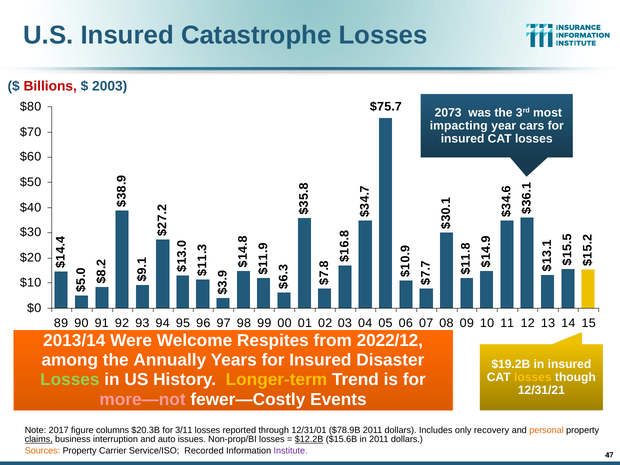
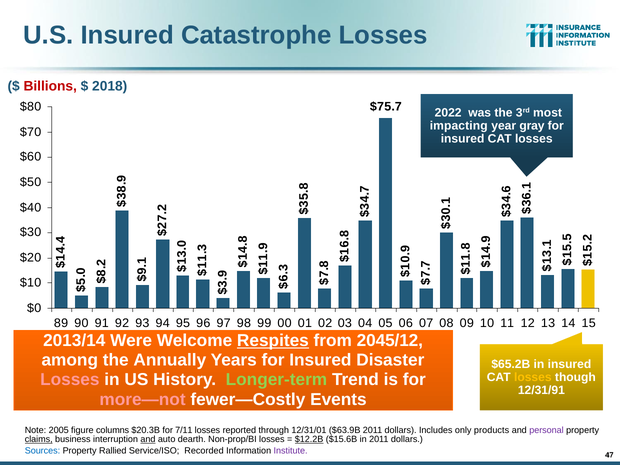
2003: 2003 -> 2018 (110, 86)
2073: 2073 -> 2022 (448, 113)
cars: cars -> gray (532, 126)
Respites underline: none -> present (273, 340)
2022/12: 2022/12 -> 2045/12 (390, 340)
$19.2B: $19.2B -> $65.2B (511, 364)
Losses colour: light green -> pink (70, 380)
Longer-term colour: yellow -> light green (276, 380)
12/31/21: 12/31/21 -> 12/31/91 (541, 390)
2017: 2017 -> 2005 (59, 430)
3/11: 3/11 -> 7/11 (184, 430)
$78.9B: $78.9B -> $63.9B (345, 430)
recovery: recovery -> products (492, 430)
personal colour: orange -> purple (546, 430)
and underline: none -> present (148, 439)
issues: issues -> dearth (192, 439)
Sources colour: orange -> blue (42, 451)
Carrier: Carrier -> Rallied (113, 451)
